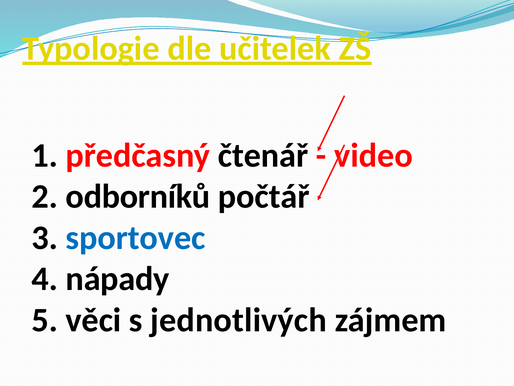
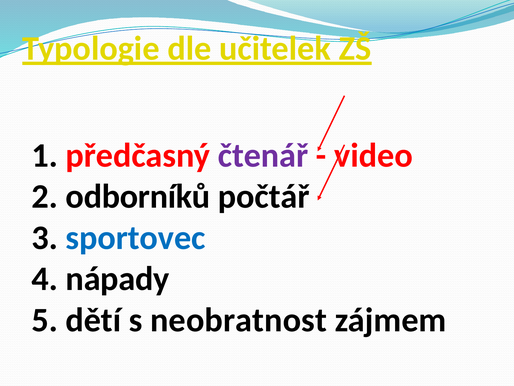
čtenář colour: black -> purple (263, 155)
věci: věci -> dětí (93, 320)
jednotlivých: jednotlivých -> neobratnost (239, 320)
